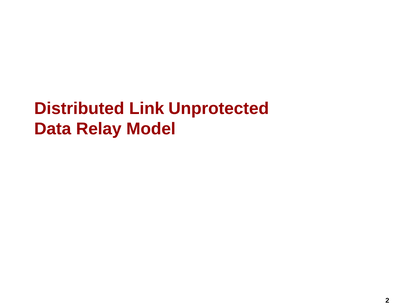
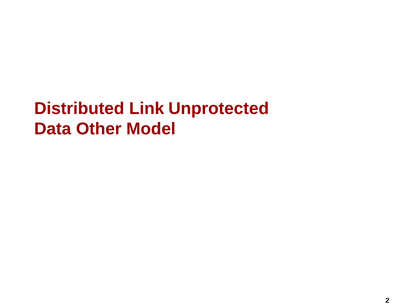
Relay: Relay -> Other (99, 129)
